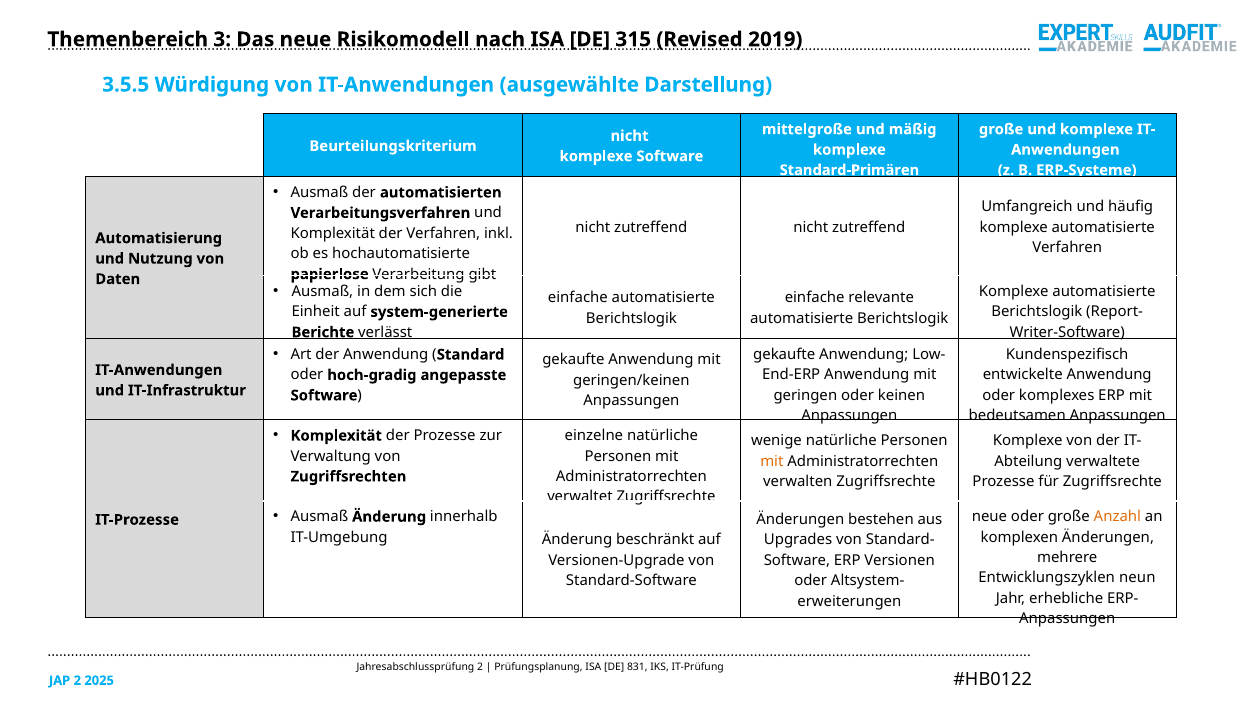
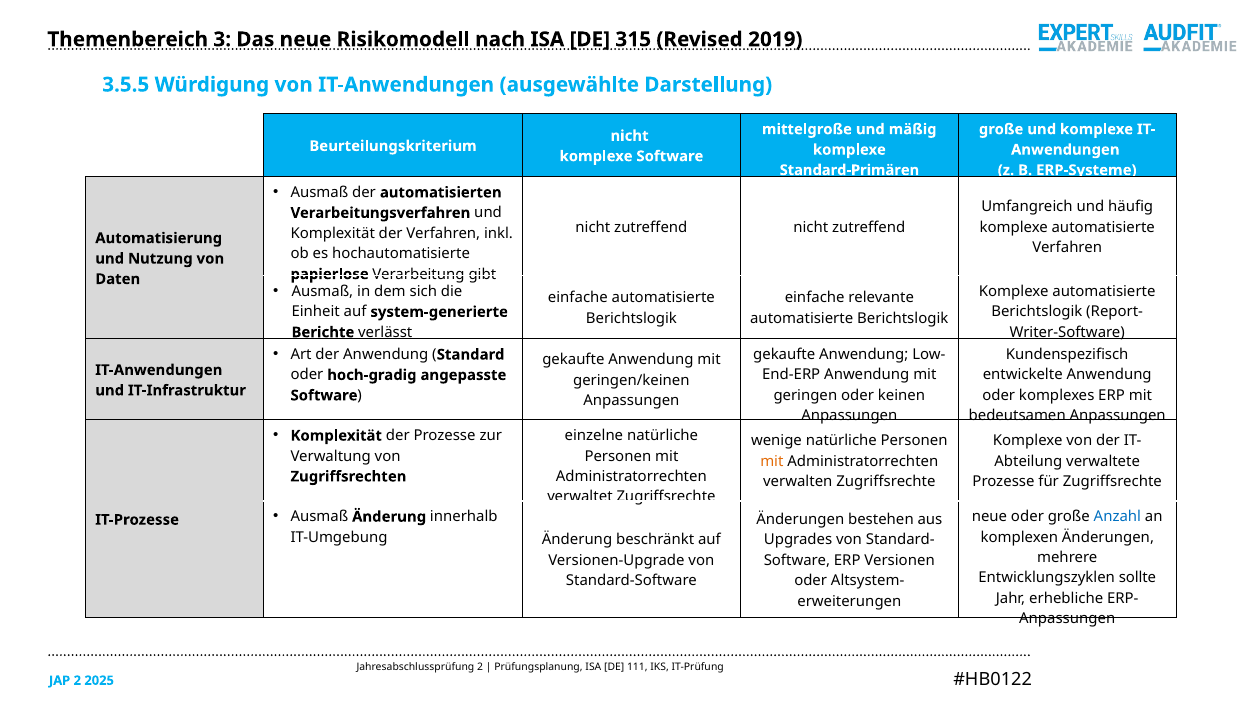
Anzahl colour: orange -> blue (1117, 517)
neun: neun -> sollte (1137, 578)
831: 831 -> 111 (637, 667)
